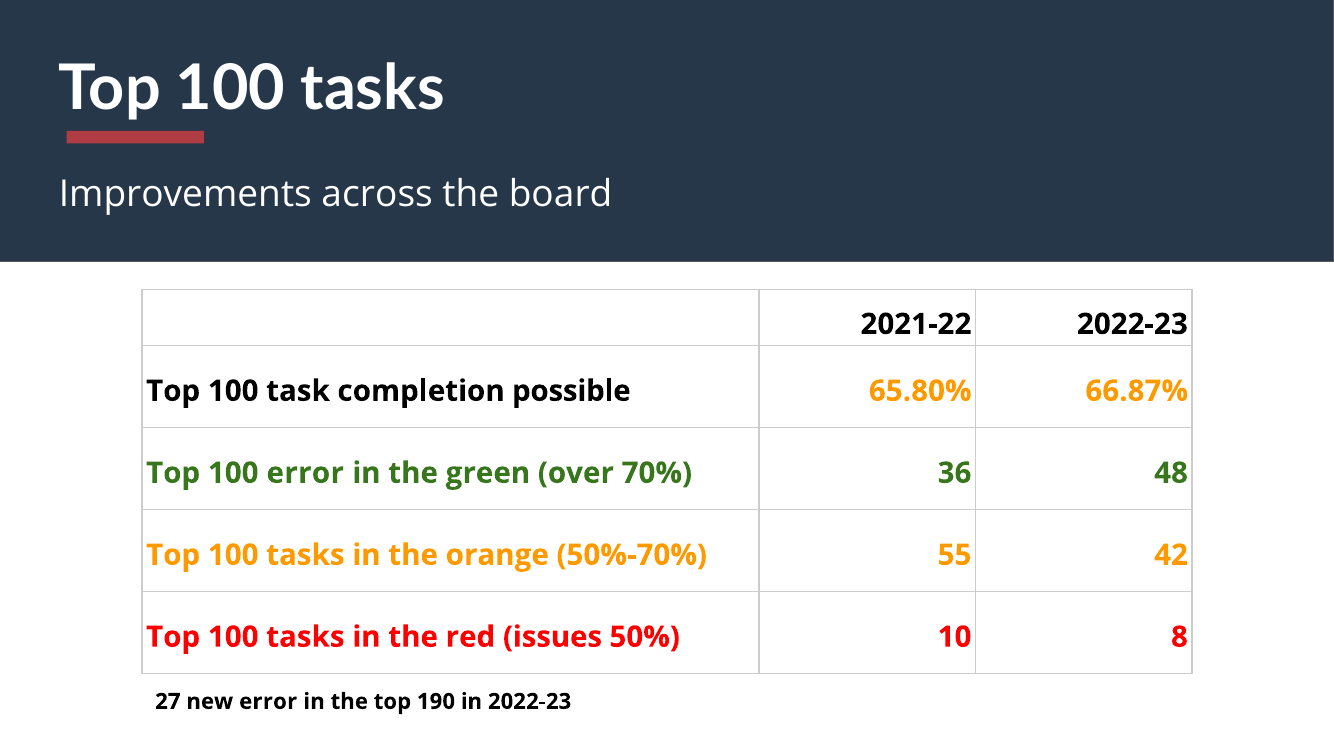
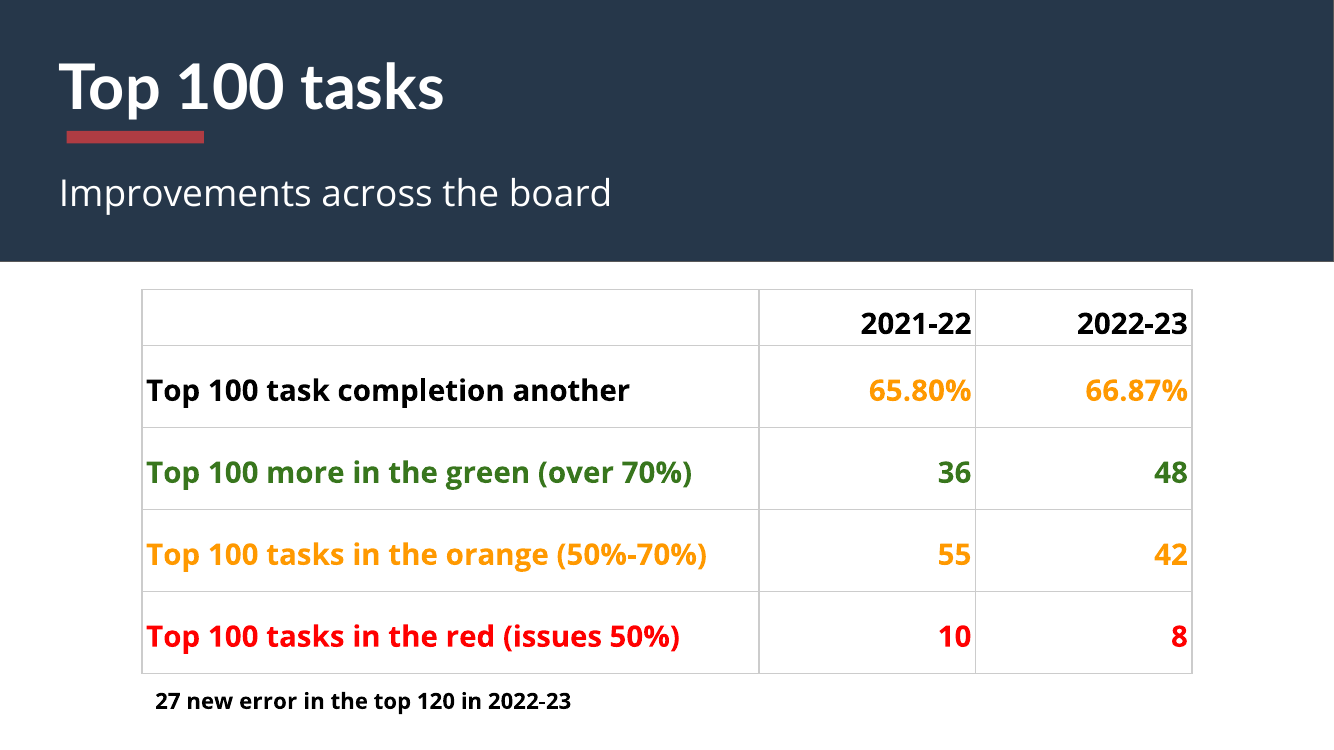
possible: possible -> another (571, 391)
100 error: error -> more (305, 473)
190: 190 -> 120 (436, 702)
